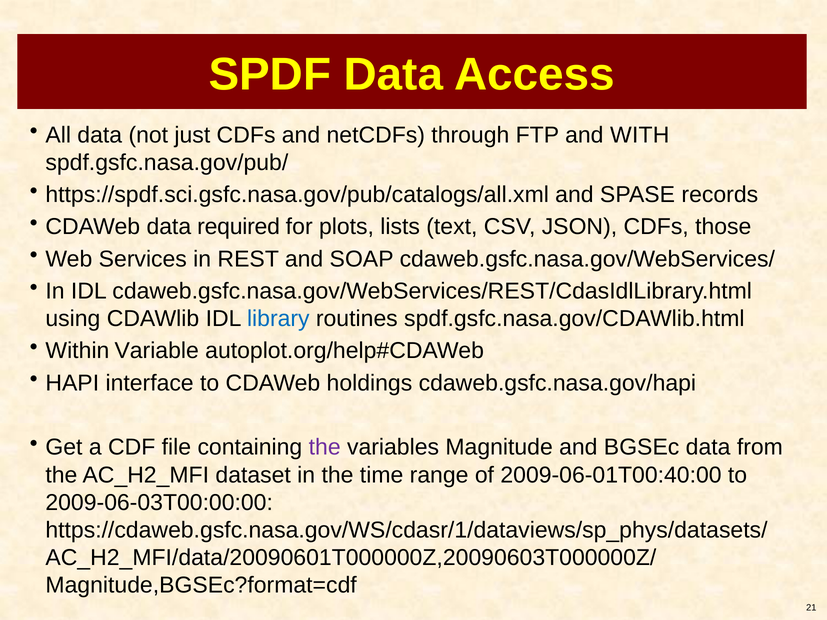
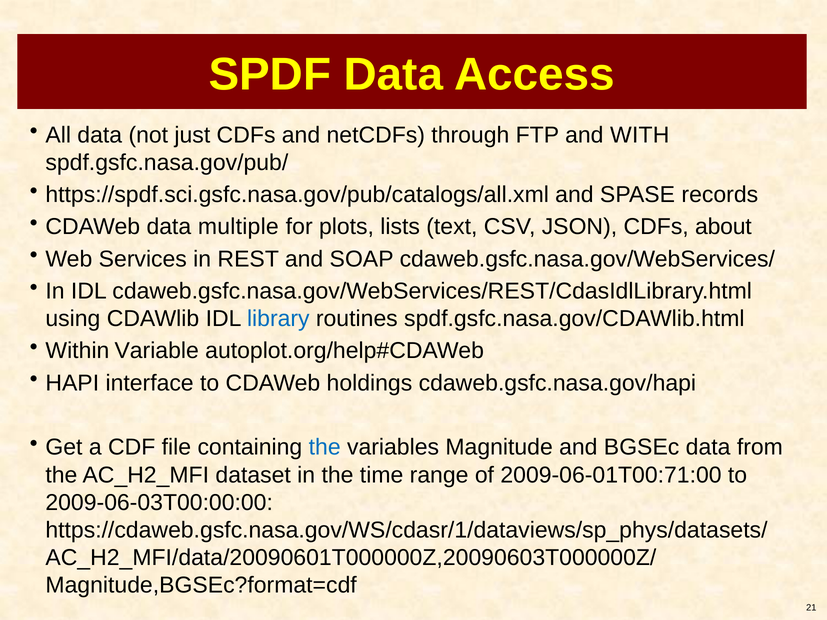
required: required -> multiple (238, 227)
those: those -> about (723, 227)
the colour: purple -> blue (325, 448)
2009-06-01T00:40:00: 2009-06-01T00:40:00 -> 2009-06-01T00:71:00 (611, 475)
